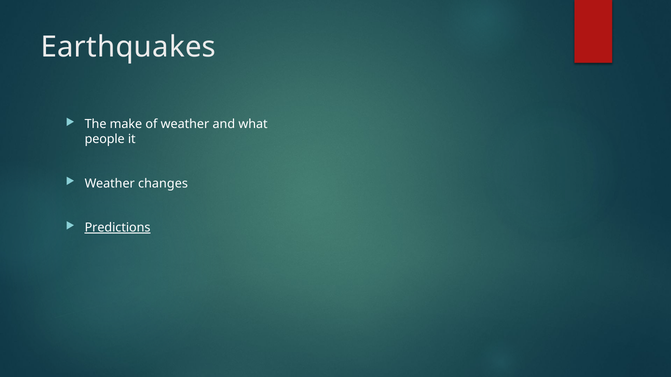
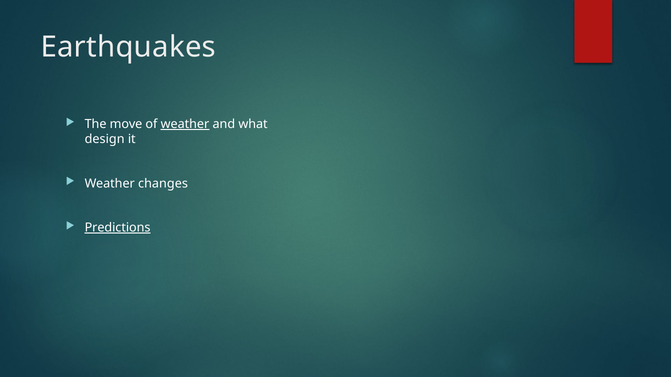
make: make -> move (126, 124)
weather underline: none -> present (185, 124)
people: people -> design (105, 139)
